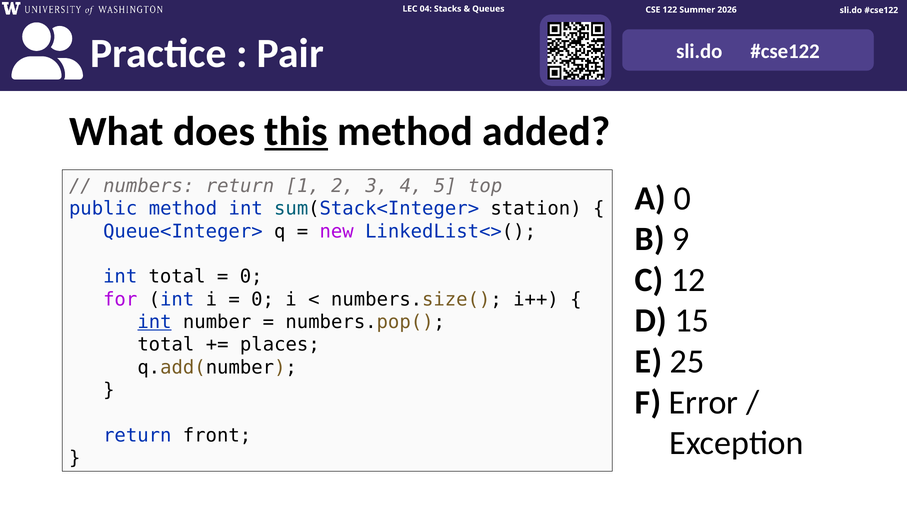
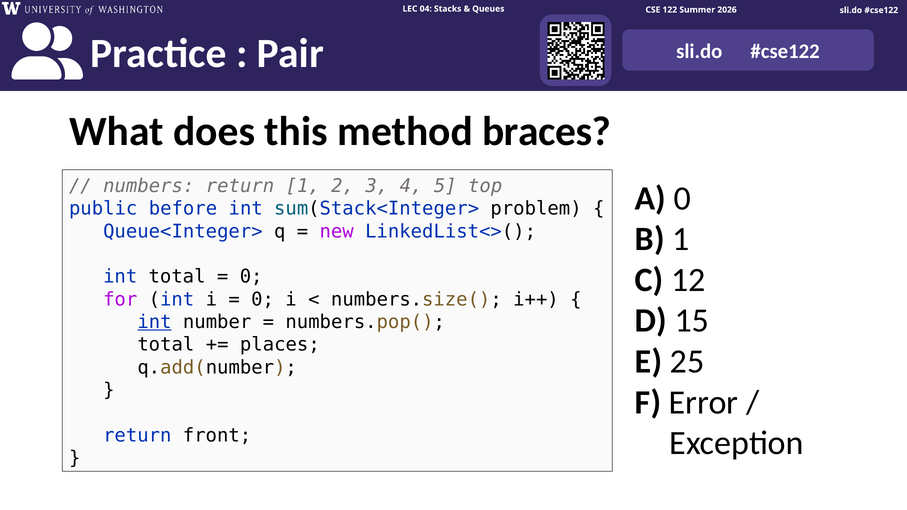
this underline: present -> none (296, 131)
added: added -> braces (547, 131)
public method: method -> before (183, 209)
station: station -> problem (536, 209)
B 9: 9 -> 1 (681, 239)
